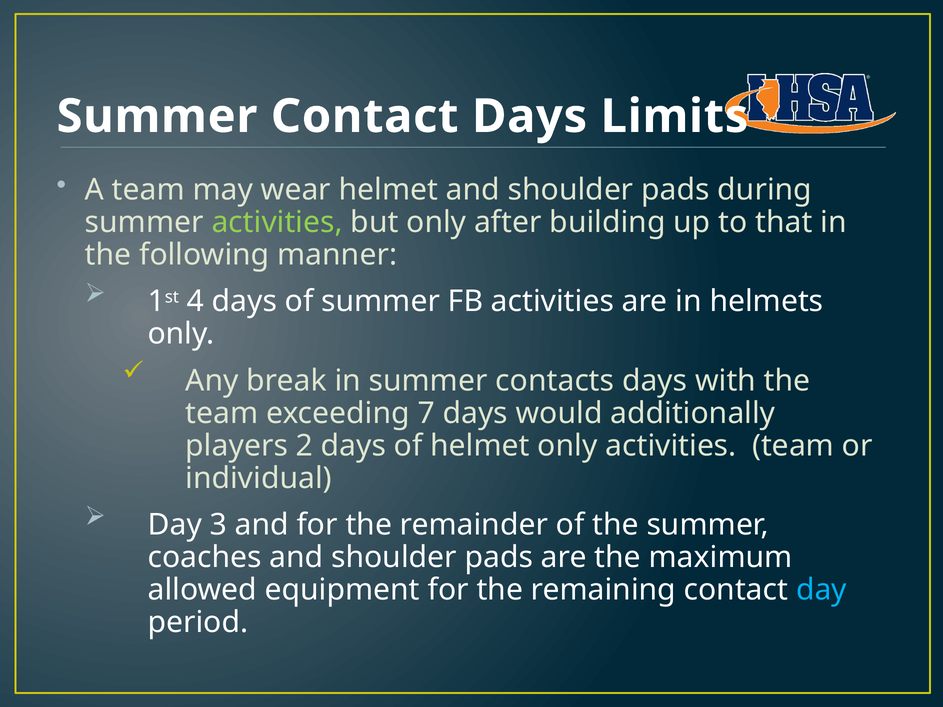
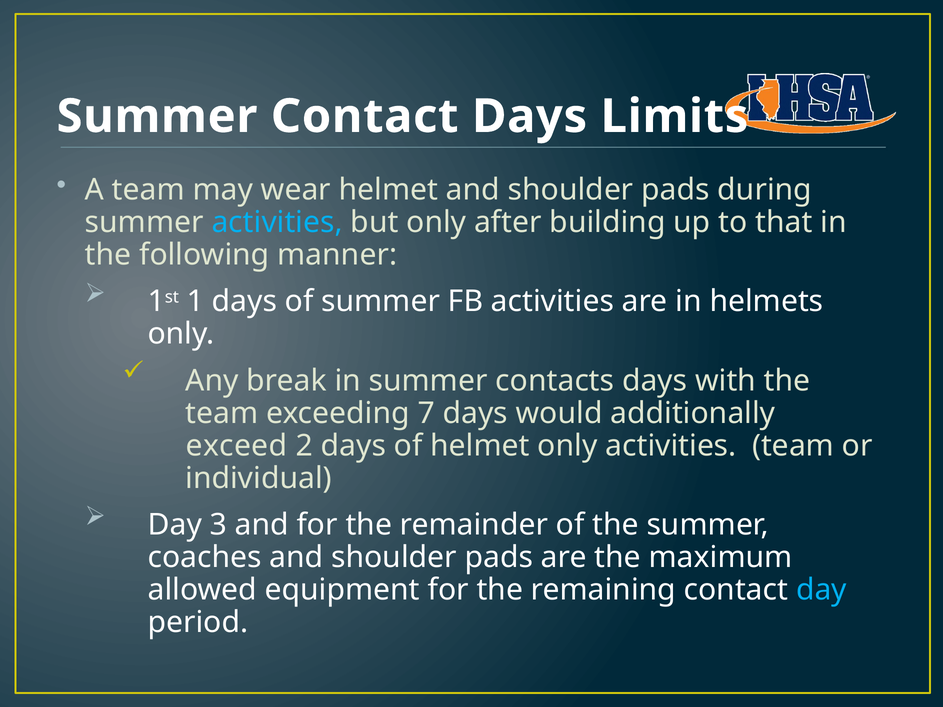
activities colour: light green -> light blue (277, 222)
4: 4 -> 1 (195, 302)
players: players -> exceed (237, 446)
